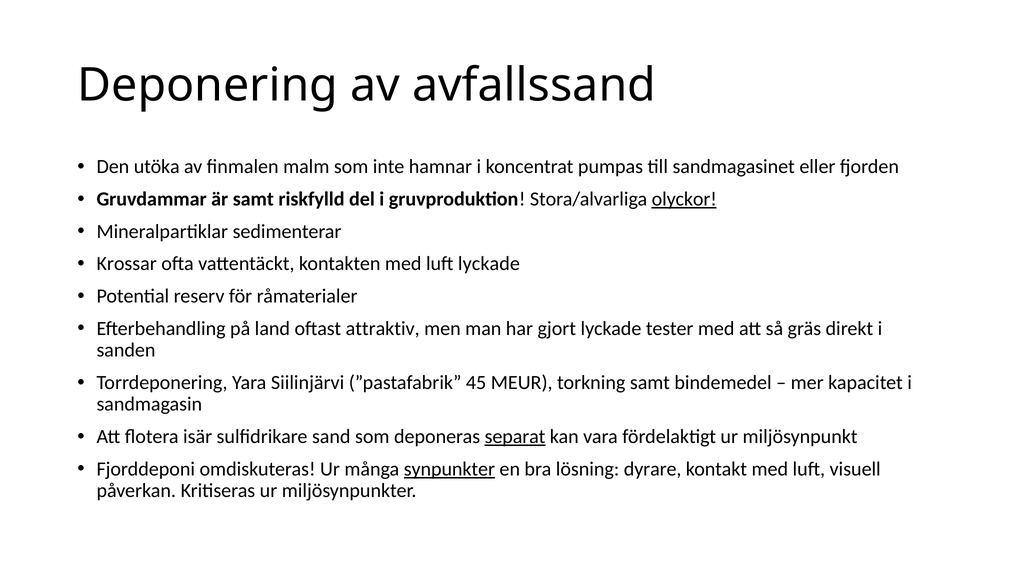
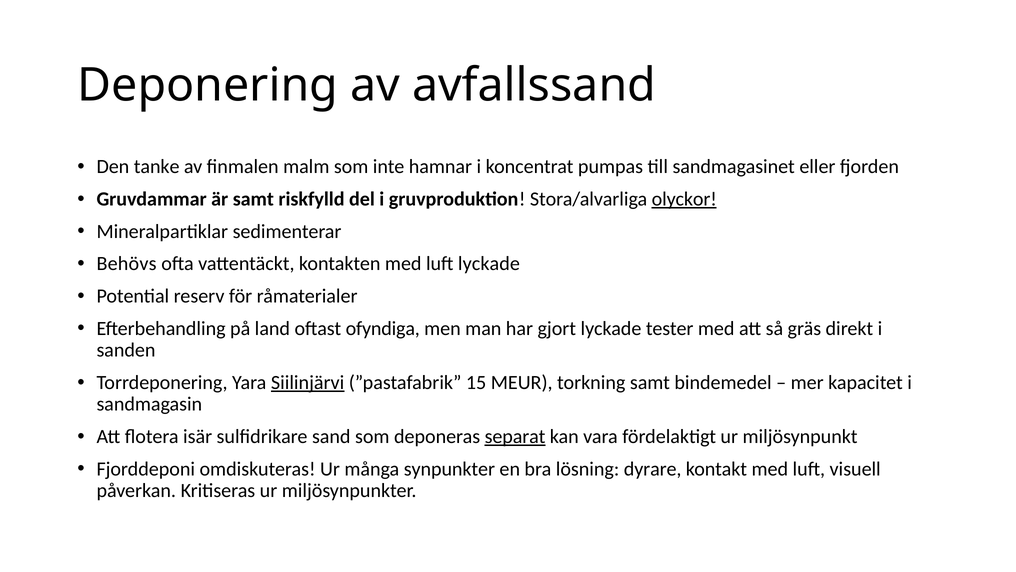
utöka: utöka -> tanke (157, 167)
Krossar: Krossar -> Behövs (127, 264)
attraktiv: attraktiv -> ofyndiga (383, 328)
Siilinjärvi underline: none -> present (308, 382)
45: 45 -> 15 (476, 382)
synpunkter underline: present -> none (449, 469)
